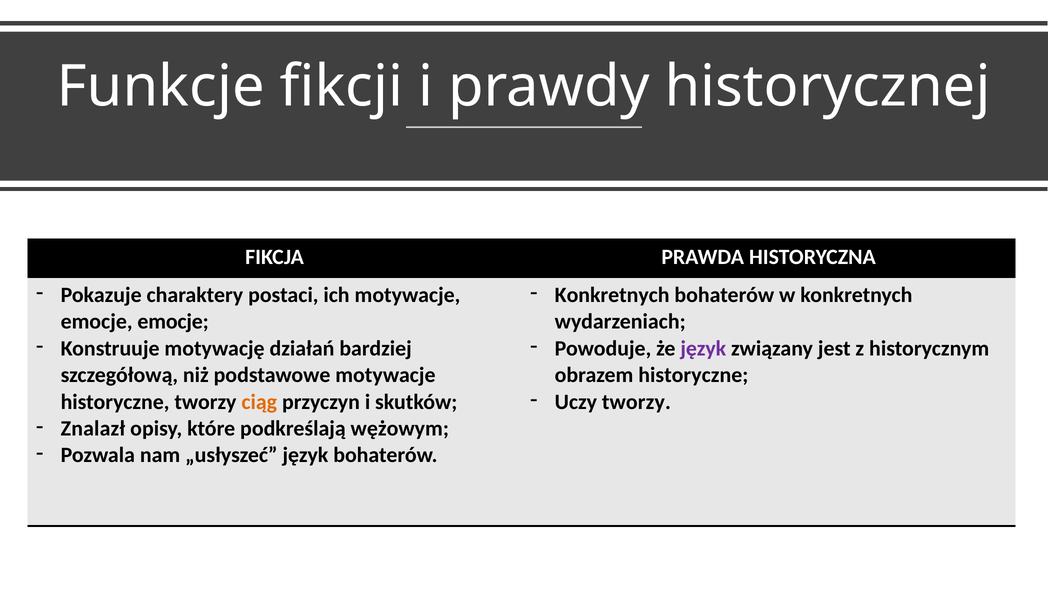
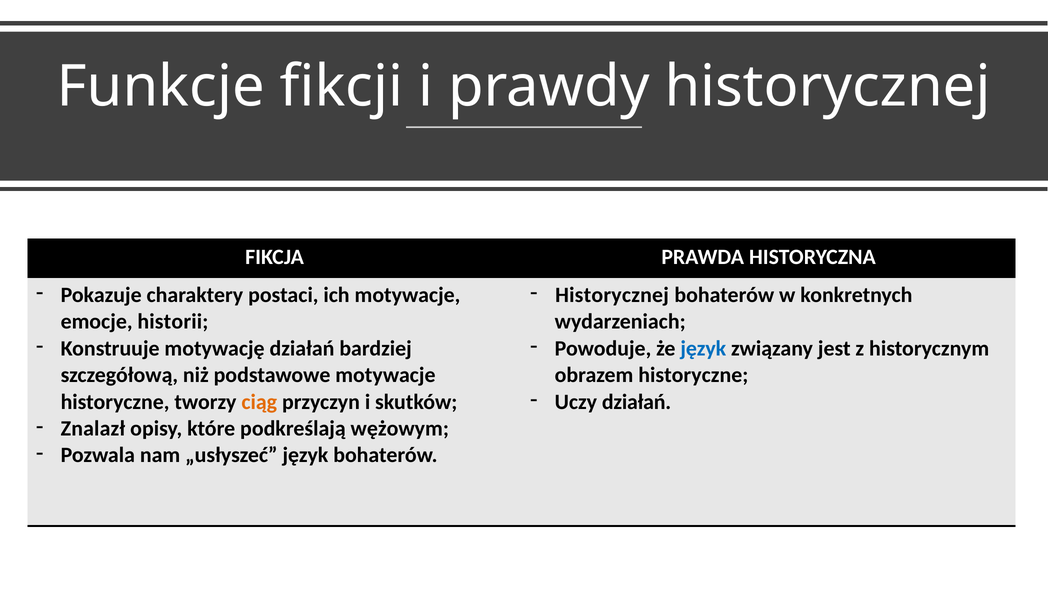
Konkretnych: Konkretnych -> Historycznej (612, 295)
emocje emocje: emocje -> historii (173, 322)
język colour: purple -> blue (703, 349)
Uczy tworzy: tworzy -> działań (637, 402)
